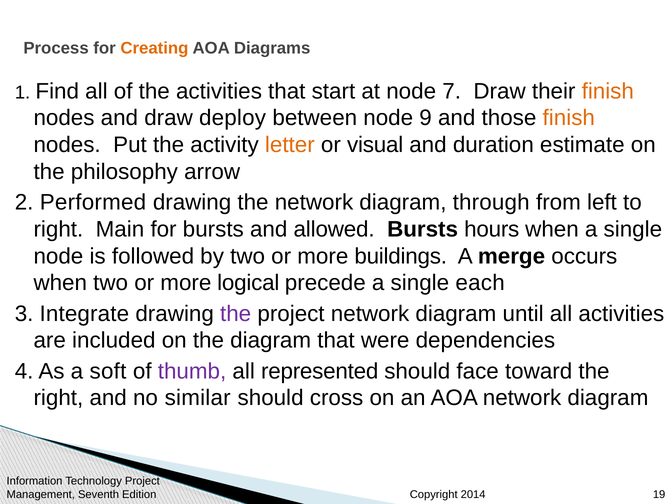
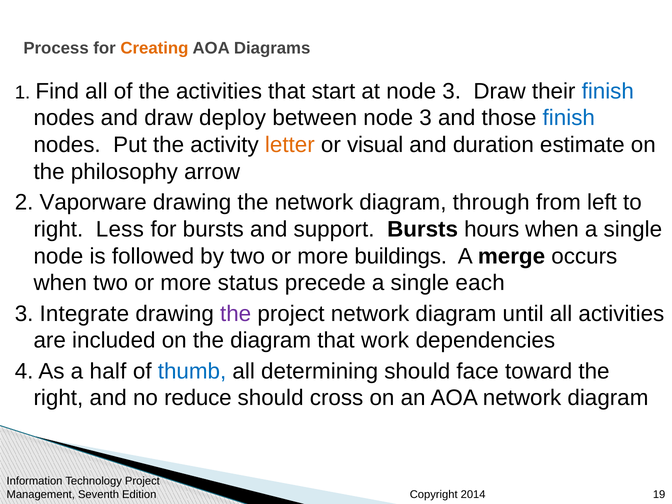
at node 7: 7 -> 3 (452, 91)
finish colour: orange -> blue (608, 91)
between node 9: 9 -> 3 (426, 118)
finish colour: orange -> blue (569, 118)
Performed: Performed -> Vaporware (93, 202)
Main: Main -> Less (120, 229)
allowed: allowed -> support (334, 229)
logical: logical -> status (248, 283)
were: were -> work (385, 341)
soft: soft -> half (108, 371)
thumb colour: purple -> blue (192, 371)
represented: represented -> determining (320, 371)
similar: similar -> reduce (198, 398)
